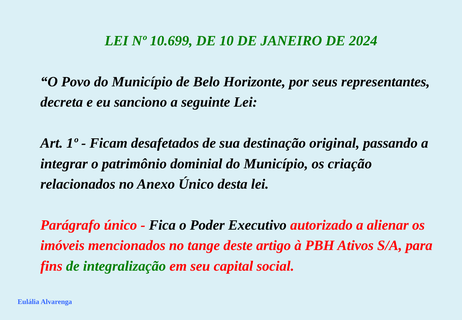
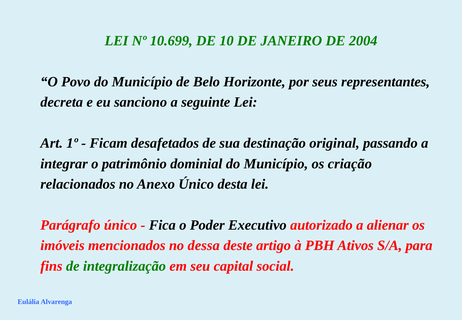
2024: 2024 -> 2004 (363, 41)
tange: tange -> dessa (204, 245)
